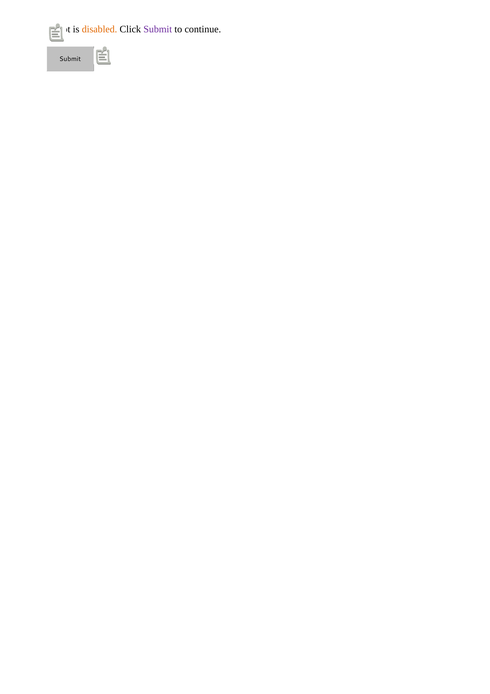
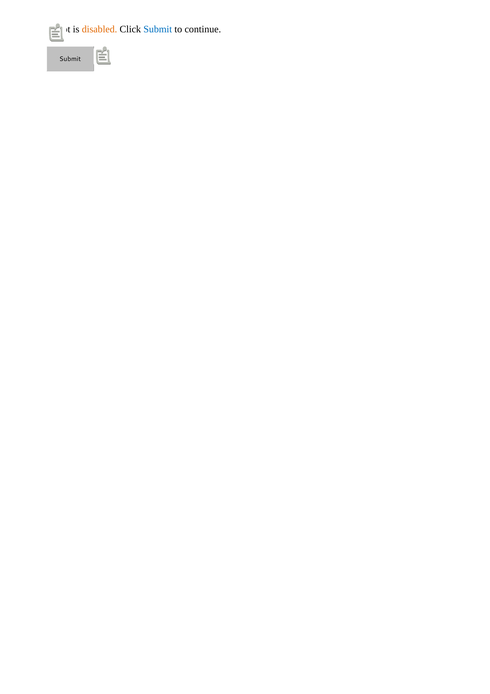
Submit colour: purple -> blue (158, 29)
